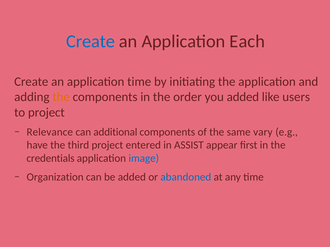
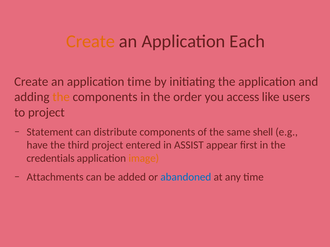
Create colour: blue -> orange (91, 41)
you added: added -> access (243, 97)
Relevance: Relevance -> Statement (50, 132)
additional: additional -> distribute (115, 132)
vary: vary -> shell (263, 132)
image colour: blue -> orange (144, 159)
Organization: Organization -> Attachments (55, 177)
